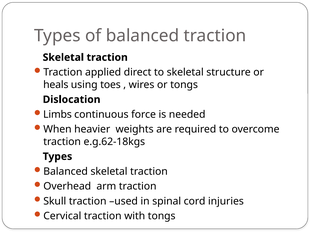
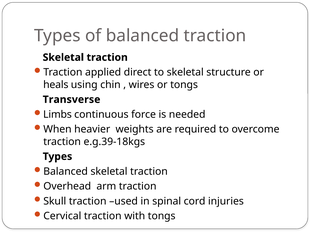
toes: toes -> chin (110, 85)
Dislocation: Dislocation -> Transverse (72, 100)
e.g.62-18kgs: e.g.62-18kgs -> e.g.39-18kgs (114, 142)
